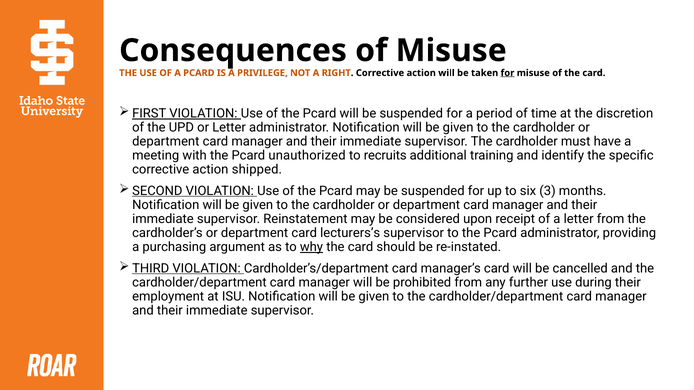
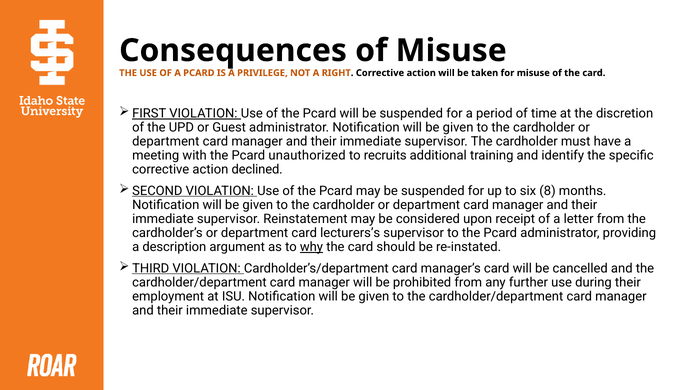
for underline: present -> none (508, 73)
or Letter: Letter -> Guest (229, 128)
shipped: shipped -> declined (257, 170)
3: 3 -> 8 (548, 191)
purchasing: purchasing -> description (174, 247)
